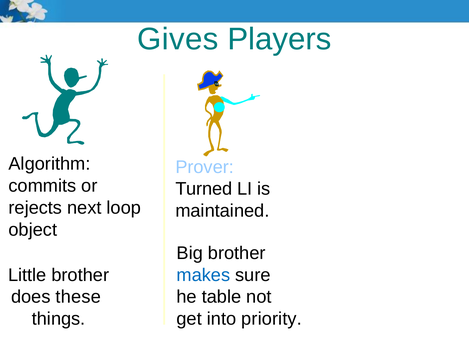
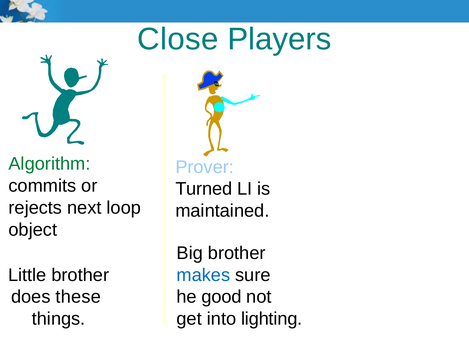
Gives: Gives -> Close (178, 39)
Algorithm colour: black -> green (49, 164)
table: table -> good (222, 297)
priority: priority -> lighting (272, 319)
